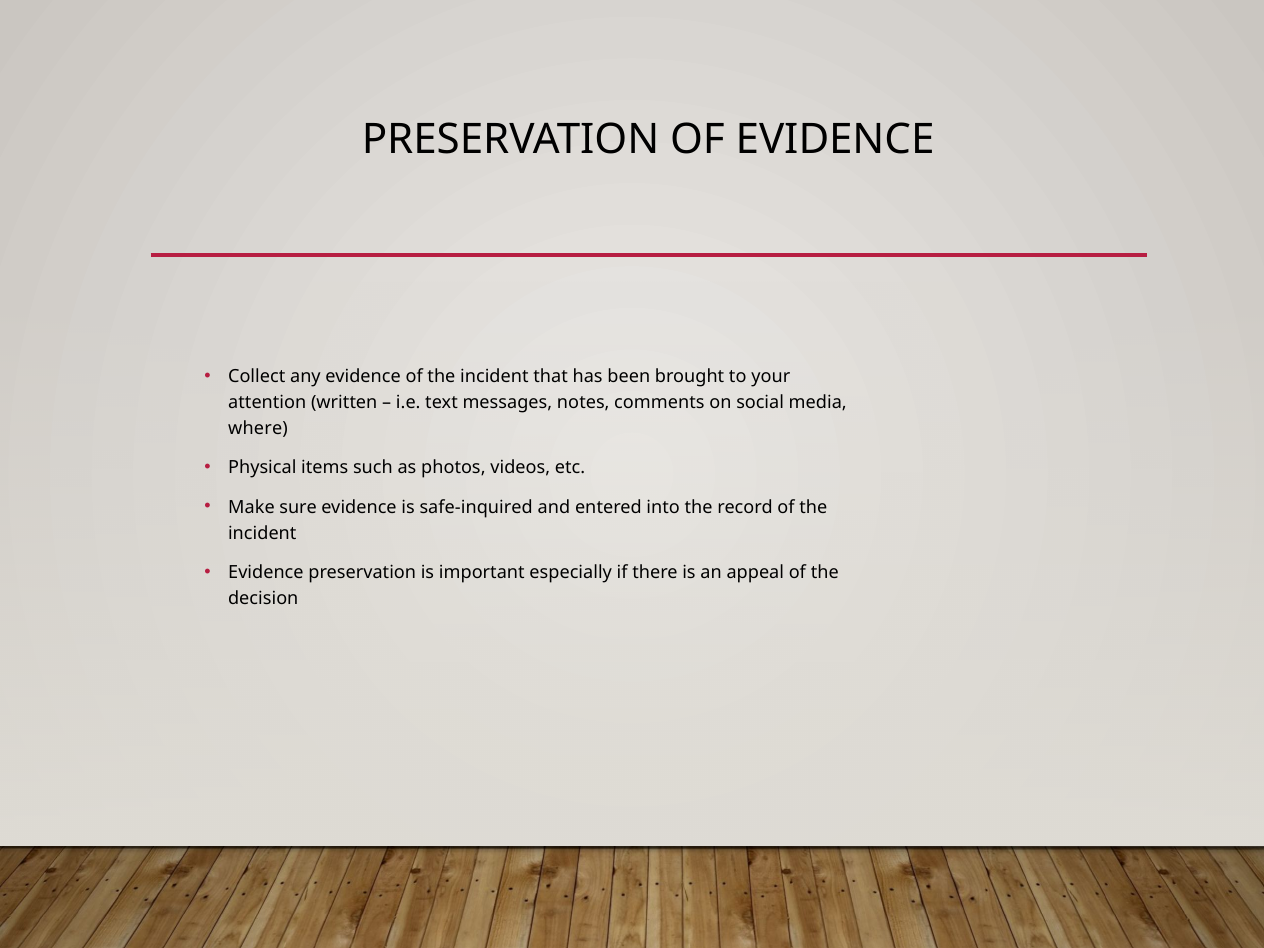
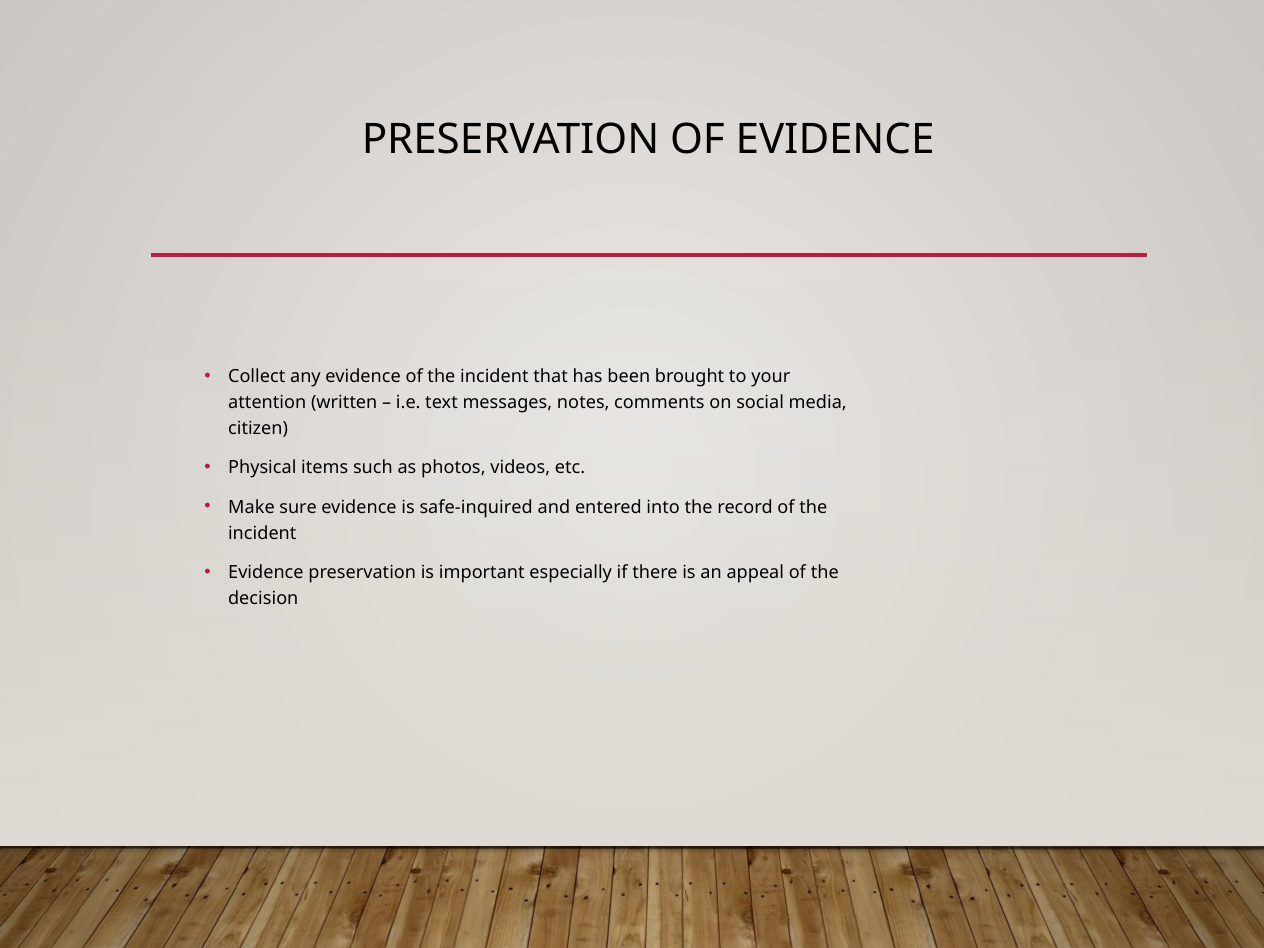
where: where -> citizen (258, 429)
